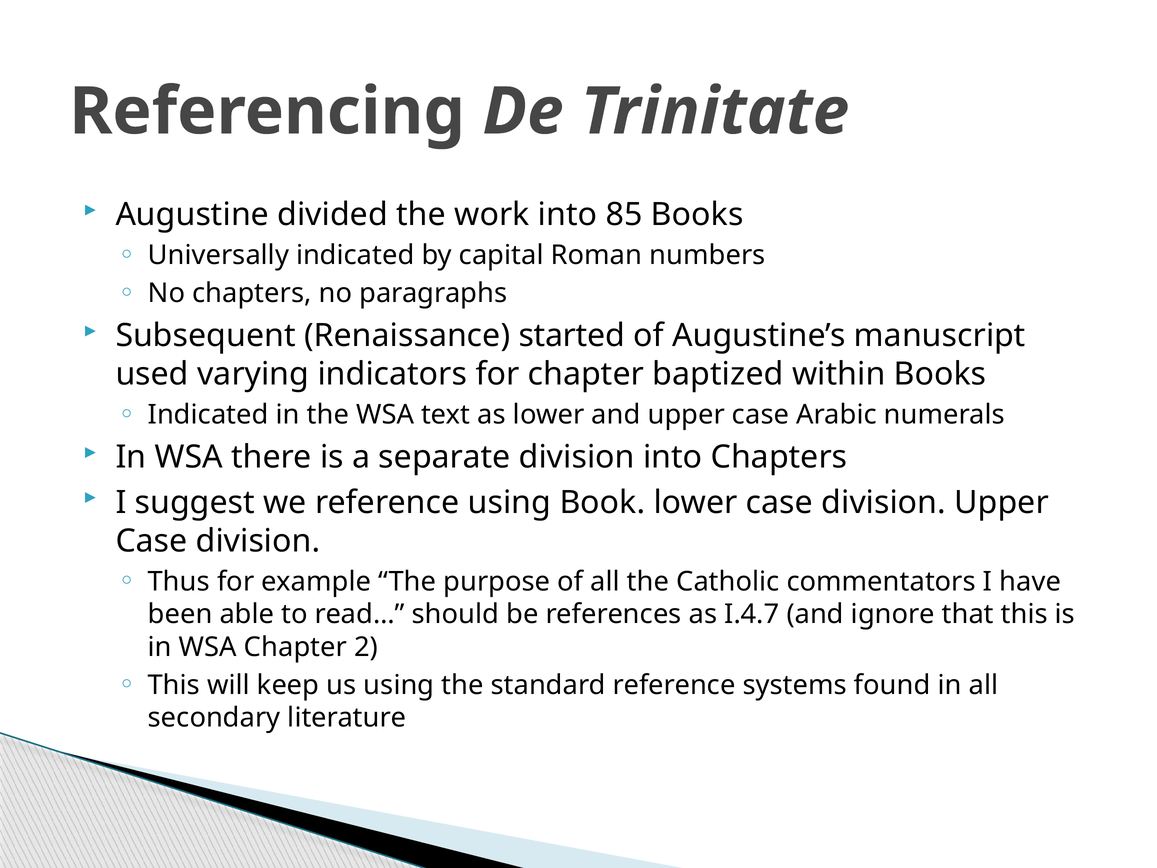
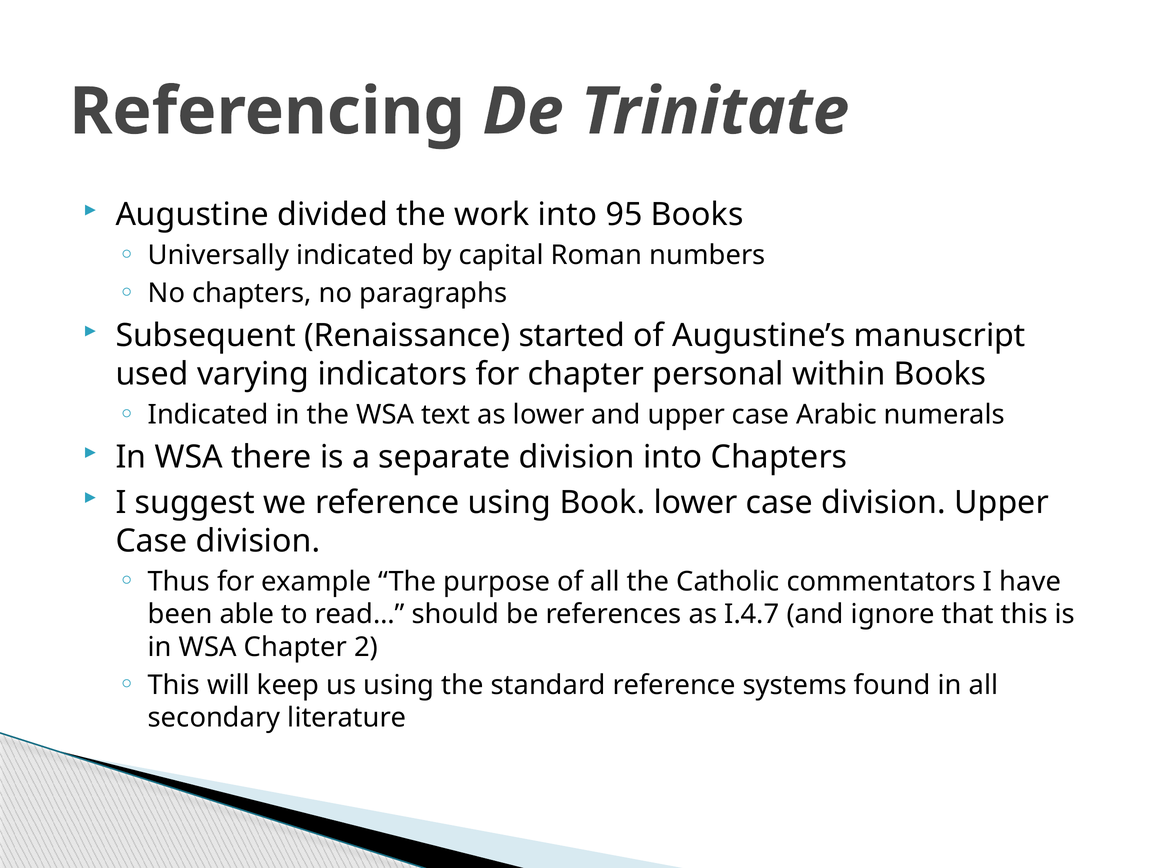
85: 85 -> 95 (624, 215)
baptized: baptized -> personal (718, 374)
